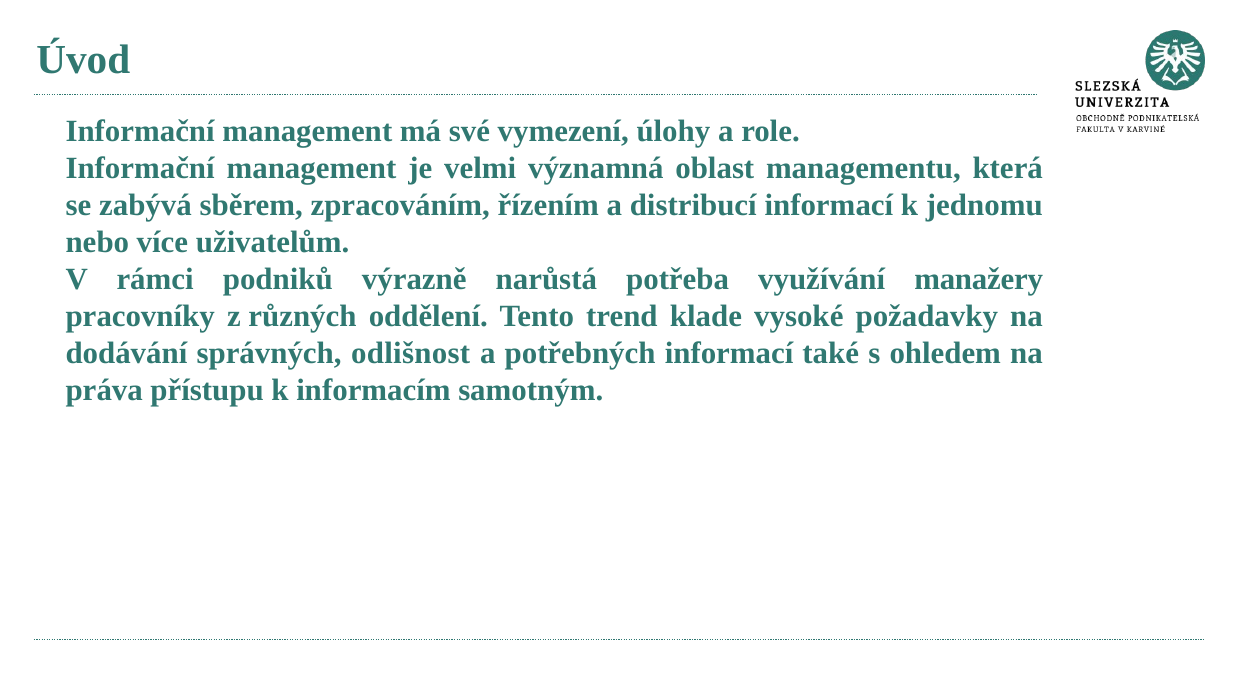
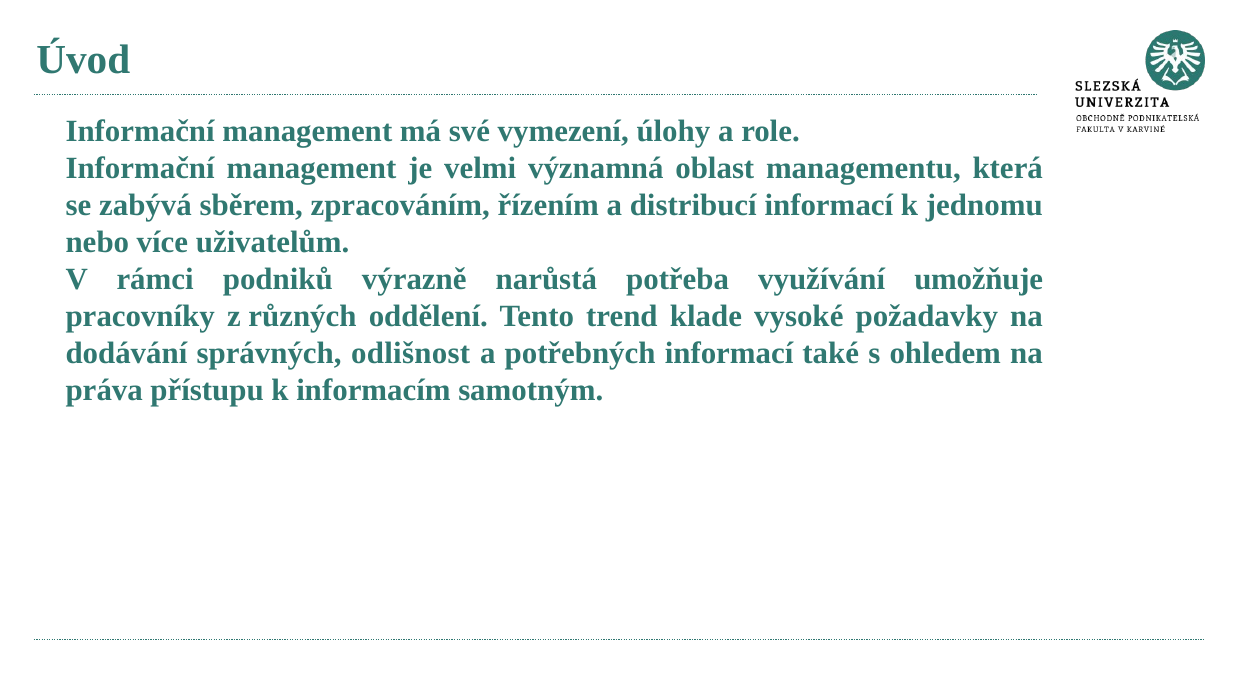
manažery: manažery -> umožňuje (979, 279)
